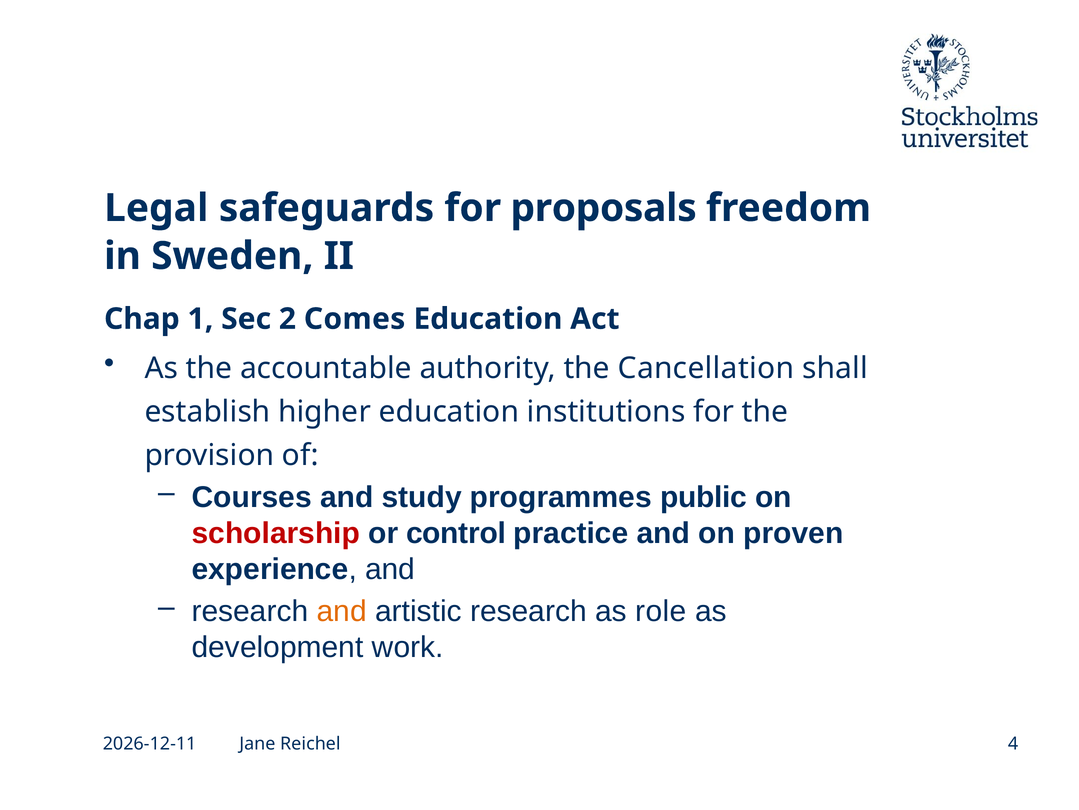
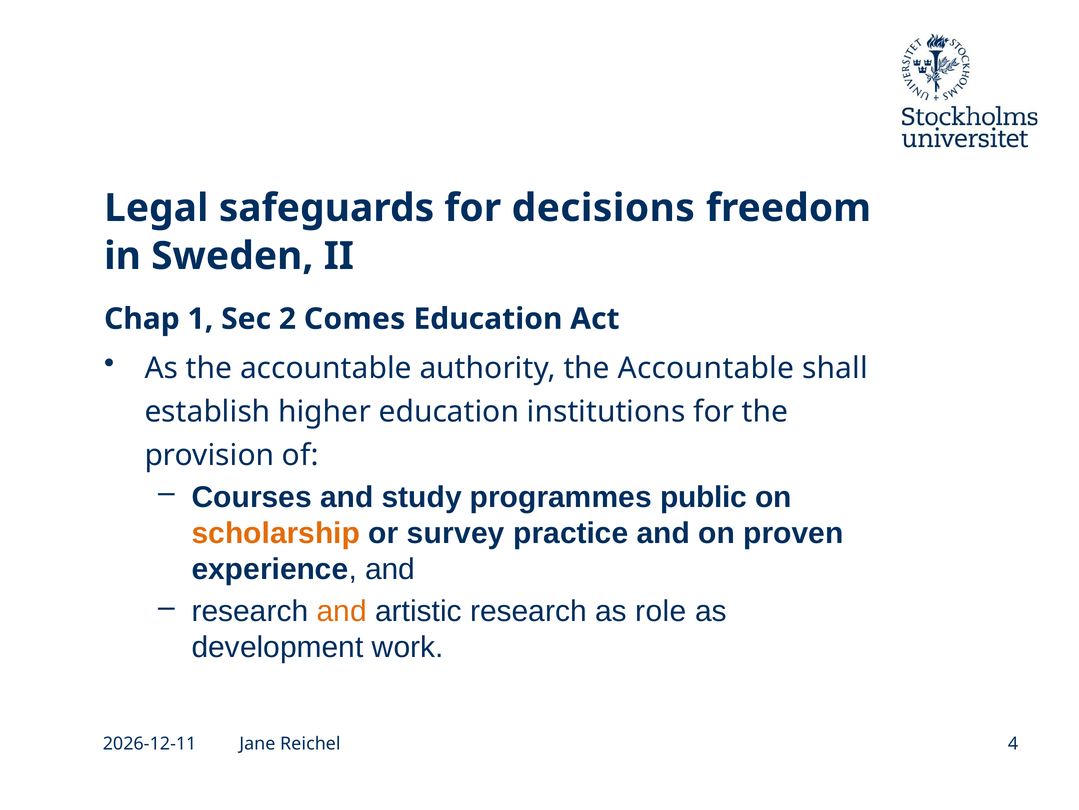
proposals: proposals -> decisions (603, 208)
authority the Cancellation: Cancellation -> Accountable (706, 368)
scholarship colour: red -> orange (276, 533)
control: control -> survey (456, 533)
